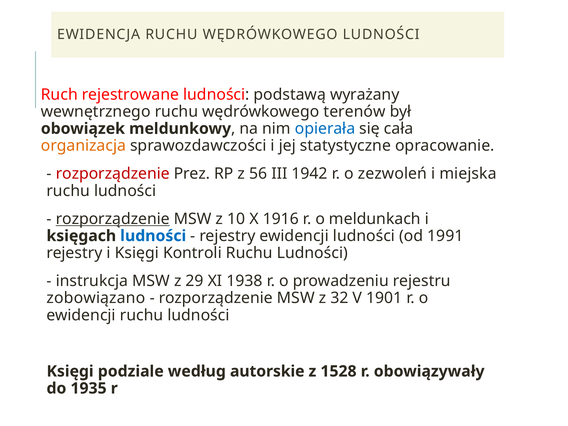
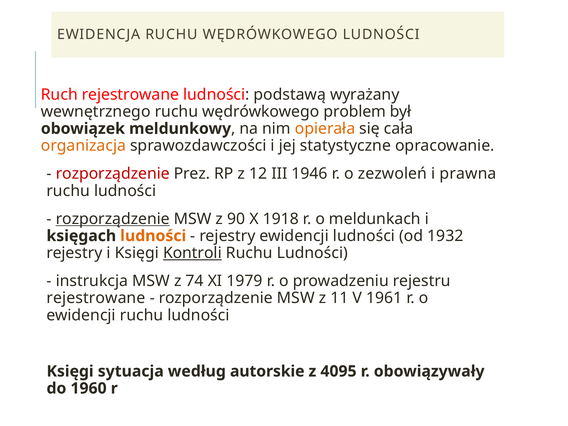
terenów: terenów -> problem (355, 112)
opierała colour: blue -> orange (325, 129)
56: 56 -> 12 (258, 174)
1942: 1942 -> 1946 (310, 174)
miejska: miejska -> prawna (468, 174)
10: 10 -> 90 (236, 219)
1916: 1916 -> 1918 (281, 219)
ludności colour: blue -> orange (153, 236)
1991: 1991 -> 1932 (445, 236)
Kontroli underline: none -> present (192, 253)
29: 29 -> 74 (195, 281)
1938: 1938 -> 1979 (245, 281)
zobowiązano: zobowiązano -> rejestrowane (96, 298)
32: 32 -> 11 (339, 298)
1901: 1901 -> 1961 (384, 298)
podziale: podziale -> sytuacja (131, 371)
1528: 1528 -> 4095 (338, 371)
1935: 1935 -> 1960 (89, 388)
